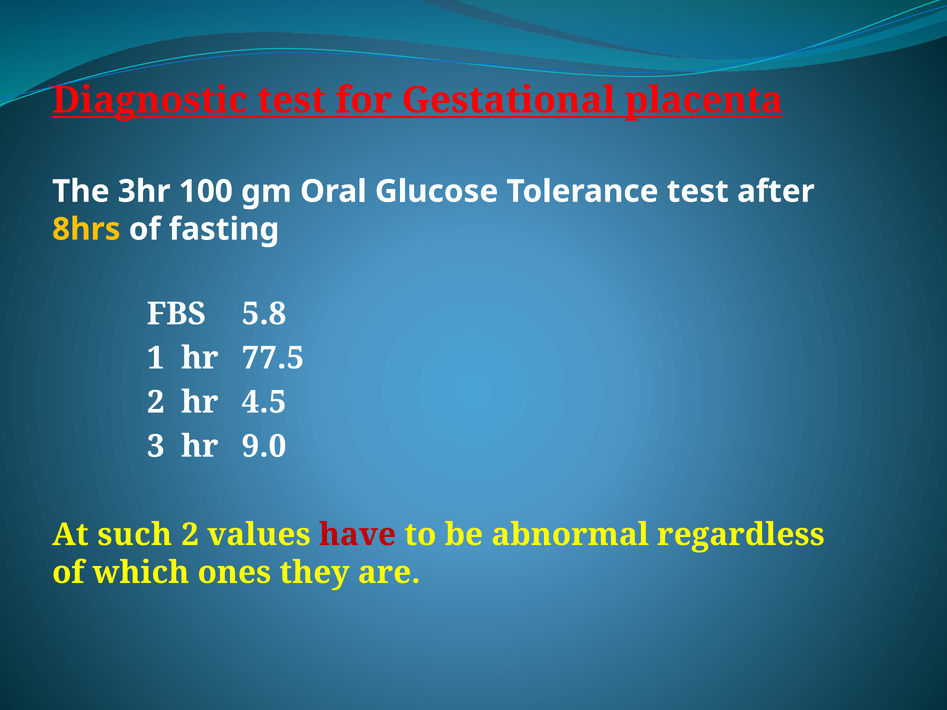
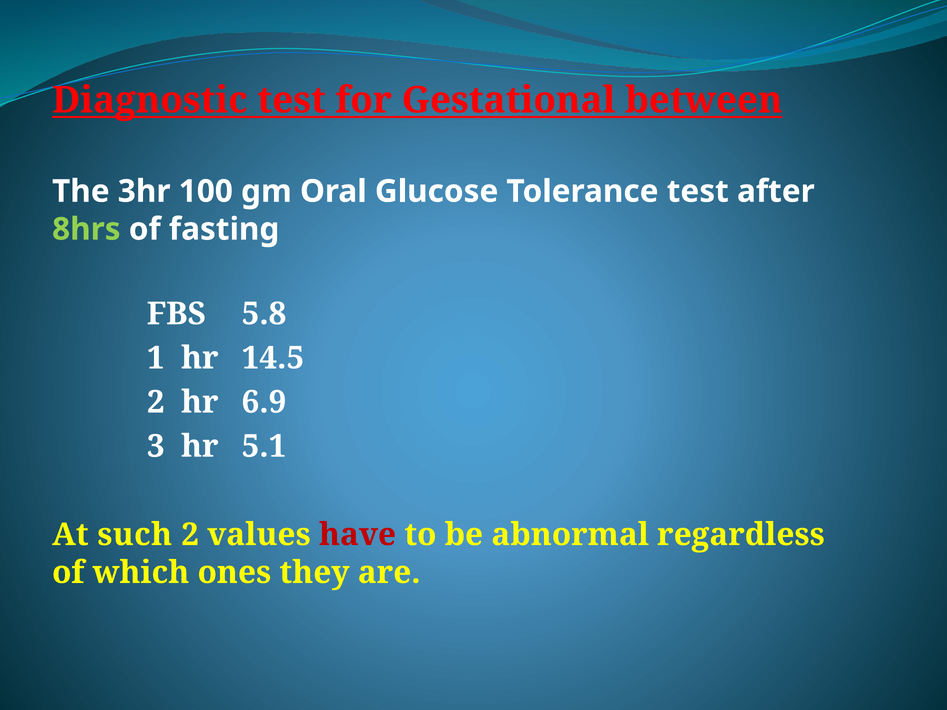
placenta: placenta -> between (704, 100)
8hrs colour: yellow -> light green (86, 229)
77.5: 77.5 -> 14.5 (273, 358)
4.5: 4.5 -> 6.9 (264, 402)
9.0: 9.0 -> 5.1 (264, 446)
